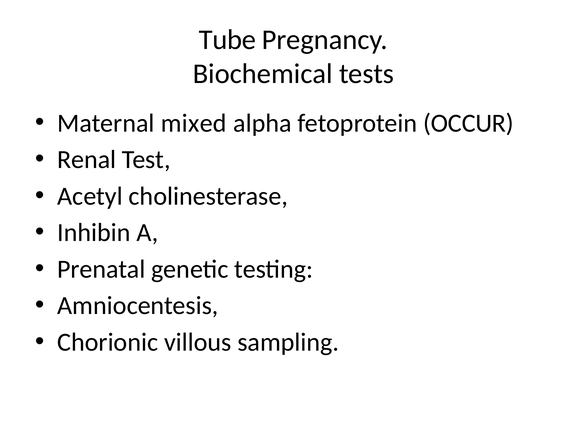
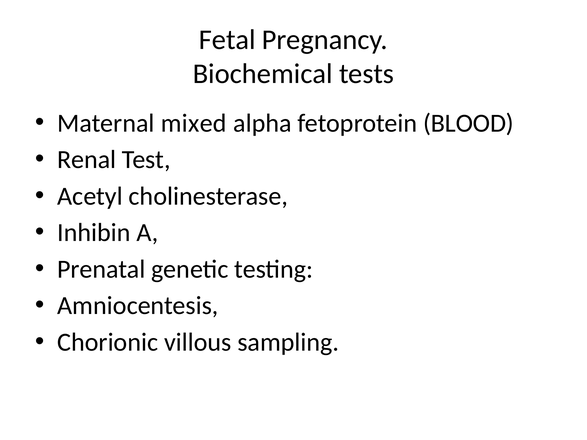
Tube: Tube -> Fetal (227, 40)
OCCUR: OCCUR -> BLOOD (469, 123)
